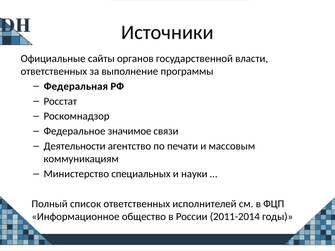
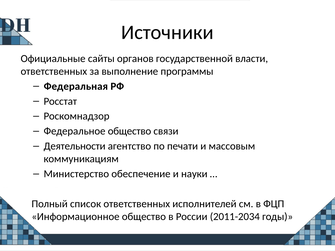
Федеральное значимое: значимое -> общество (130, 131)
специальных: специальных -> обеспечение (141, 174)
2011-2014: 2011-2014 -> 2011-2034 (235, 217)
